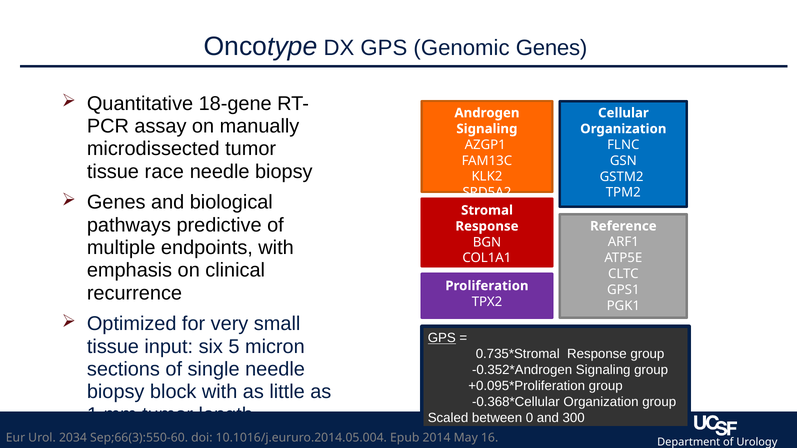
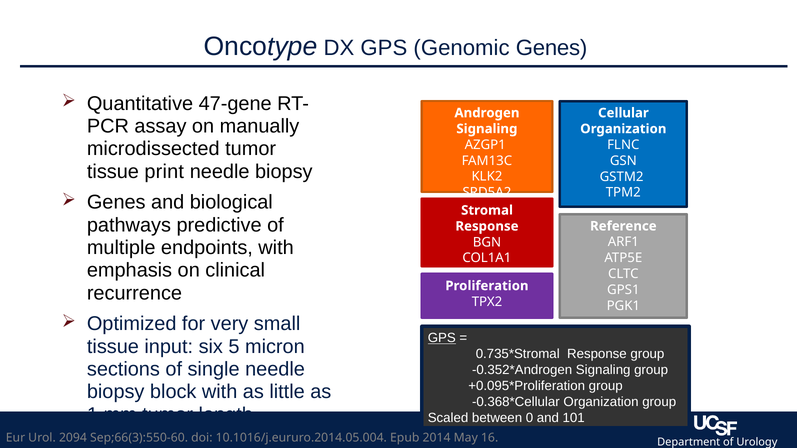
18-gene: 18-gene -> 47-gene (235, 104)
race: race -> print (164, 172)
300: 300 -> 101 (574, 418)
2034: 2034 -> 2094 (73, 438)
